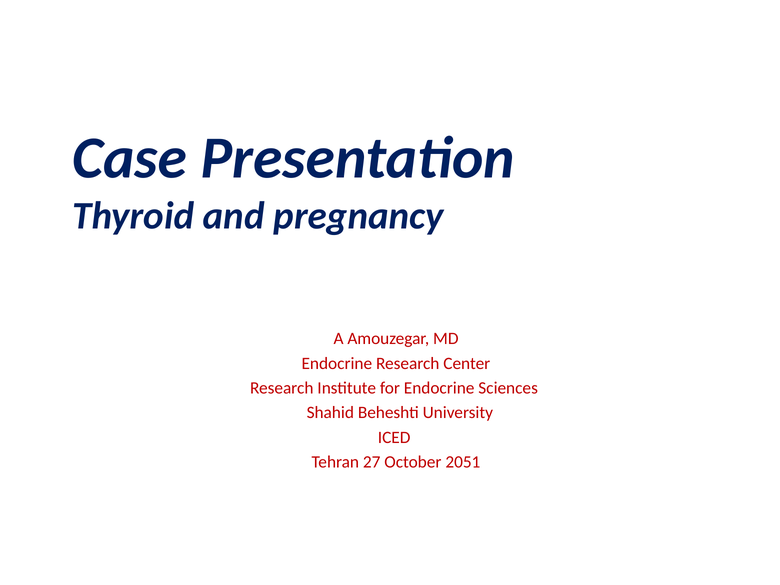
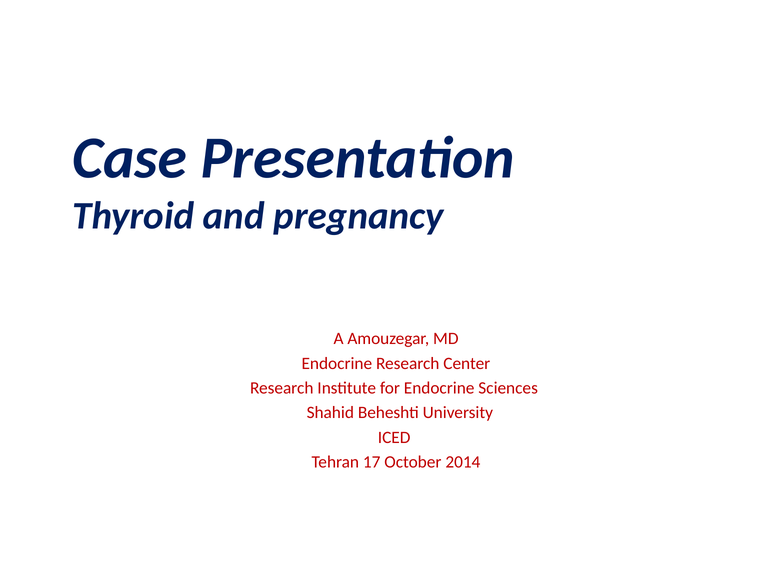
27: 27 -> 17 (372, 462)
2051: 2051 -> 2014 (463, 462)
